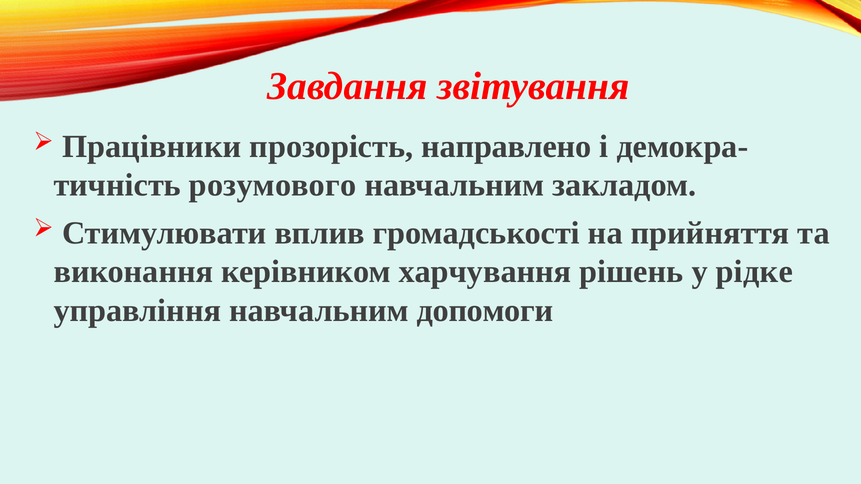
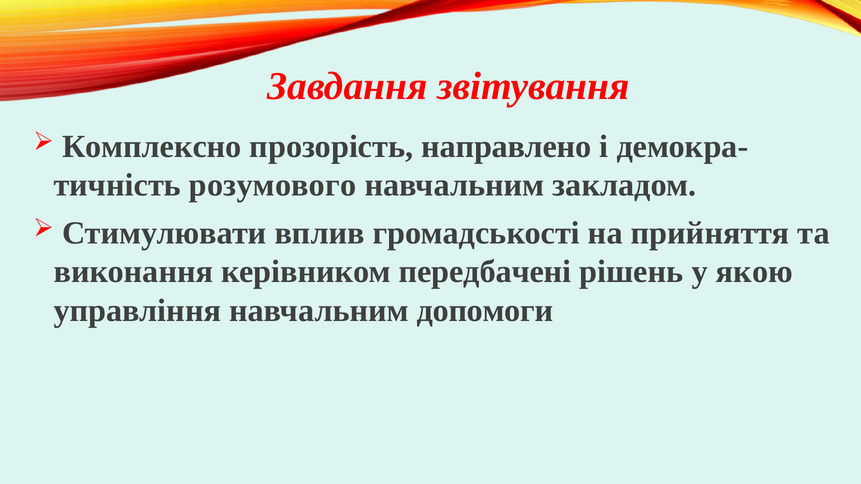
Працівники: Працівники -> Комплексно (152, 147)
харчування: харчування -> передбачені (485, 272)
рідке: рідке -> якою (754, 272)
